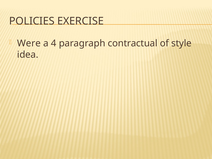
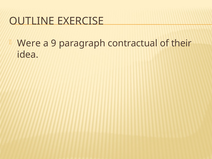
POLICIES: POLICIES -> OUTLINE (32, 21)
4: 4 -> 9 (54, 43)
style: style -> their (181, 43)
